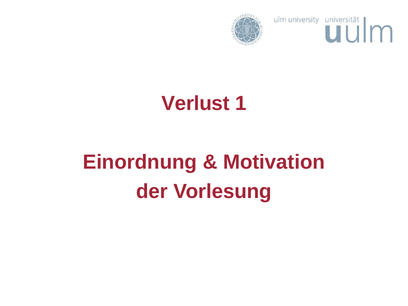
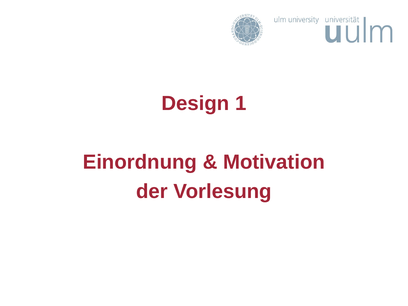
Verlust: Verlust -> Design (195, 103)
